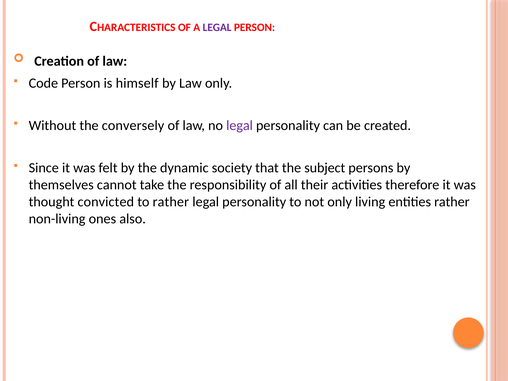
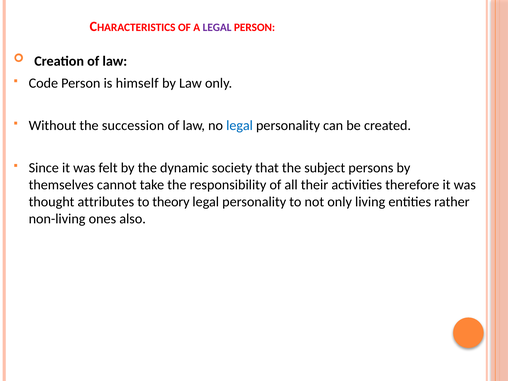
conversely: conversely -> succession (133, 126)
legal colour: purple -> blue (240, 126)
convicted: convicted -> attributes (106, 202)
to rather: rather -> theory (171, 202)
